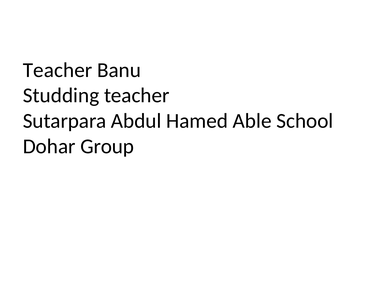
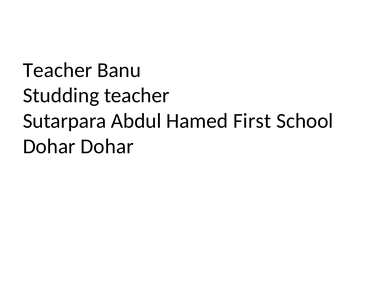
Able: Able -> First (252, 121)
Dohar Group: Group -> Dohar (107, 146)
